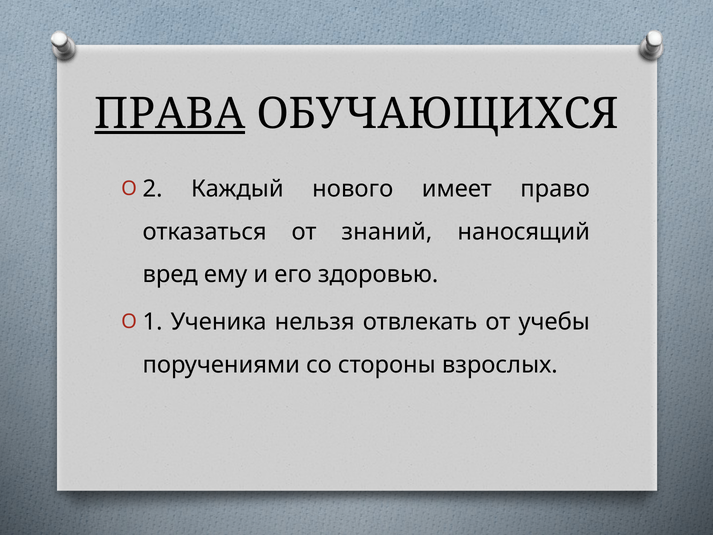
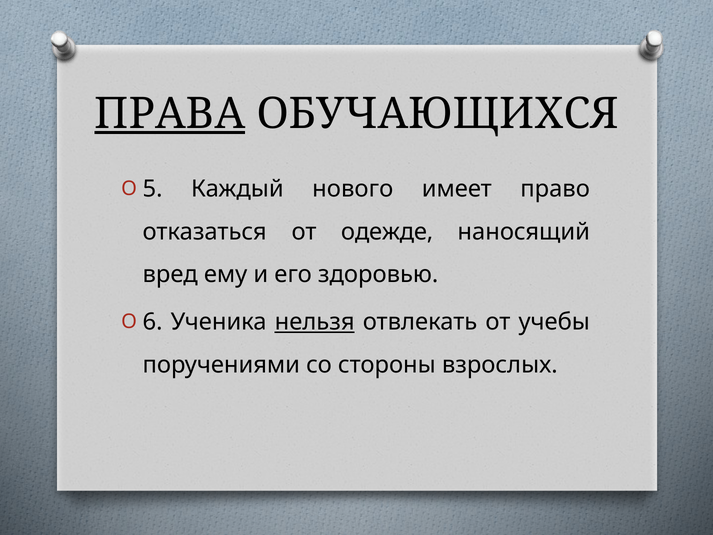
2: 2 -> 5 (153, 189)
знаний: знаний -> одежде (387, 232)
1: 1 -> 6 (153, 322)
нельзя underline: none -> present (315, 322)
